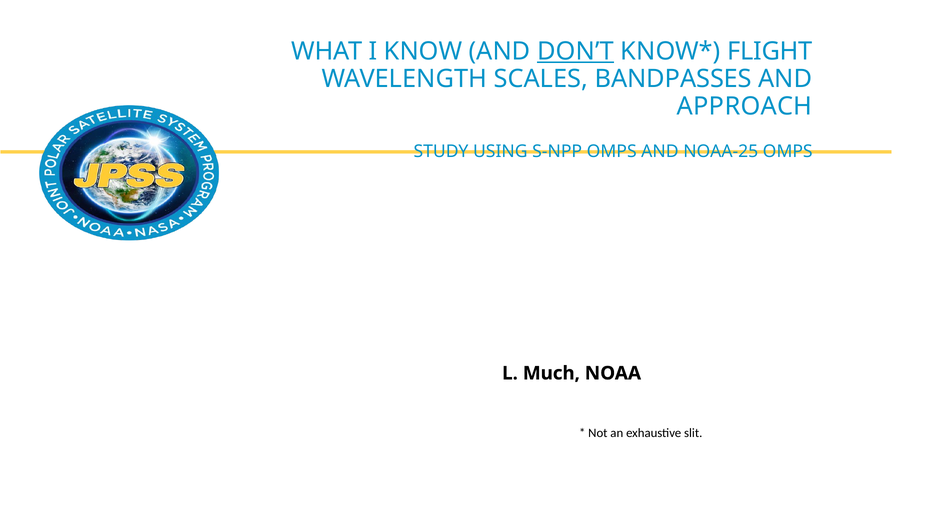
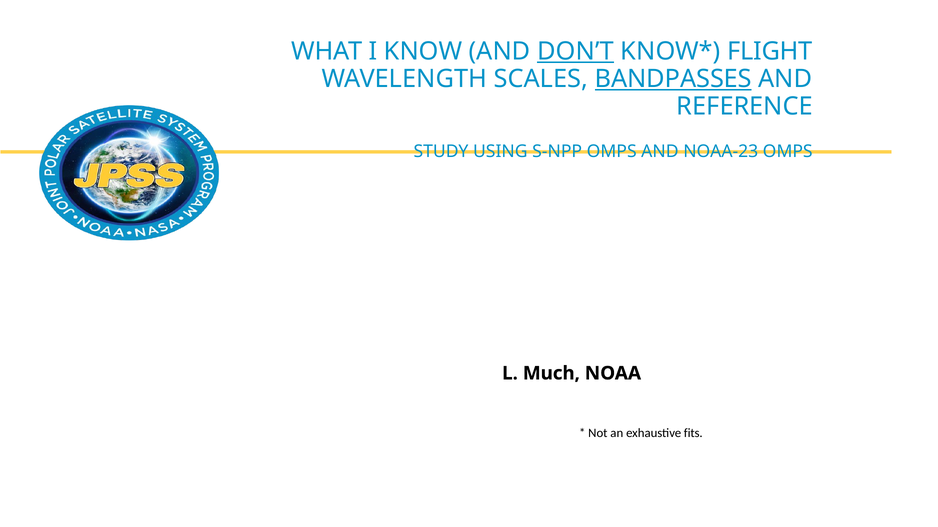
BANDPASSES underline: none -> present (673, 79)
APPROACH: APPROACH -> REFERENCE (745, 106)
NOAA-25: NOAA-25 -> NOAA-23 (721, 152)
slit: slit -> fits (693, 434)
